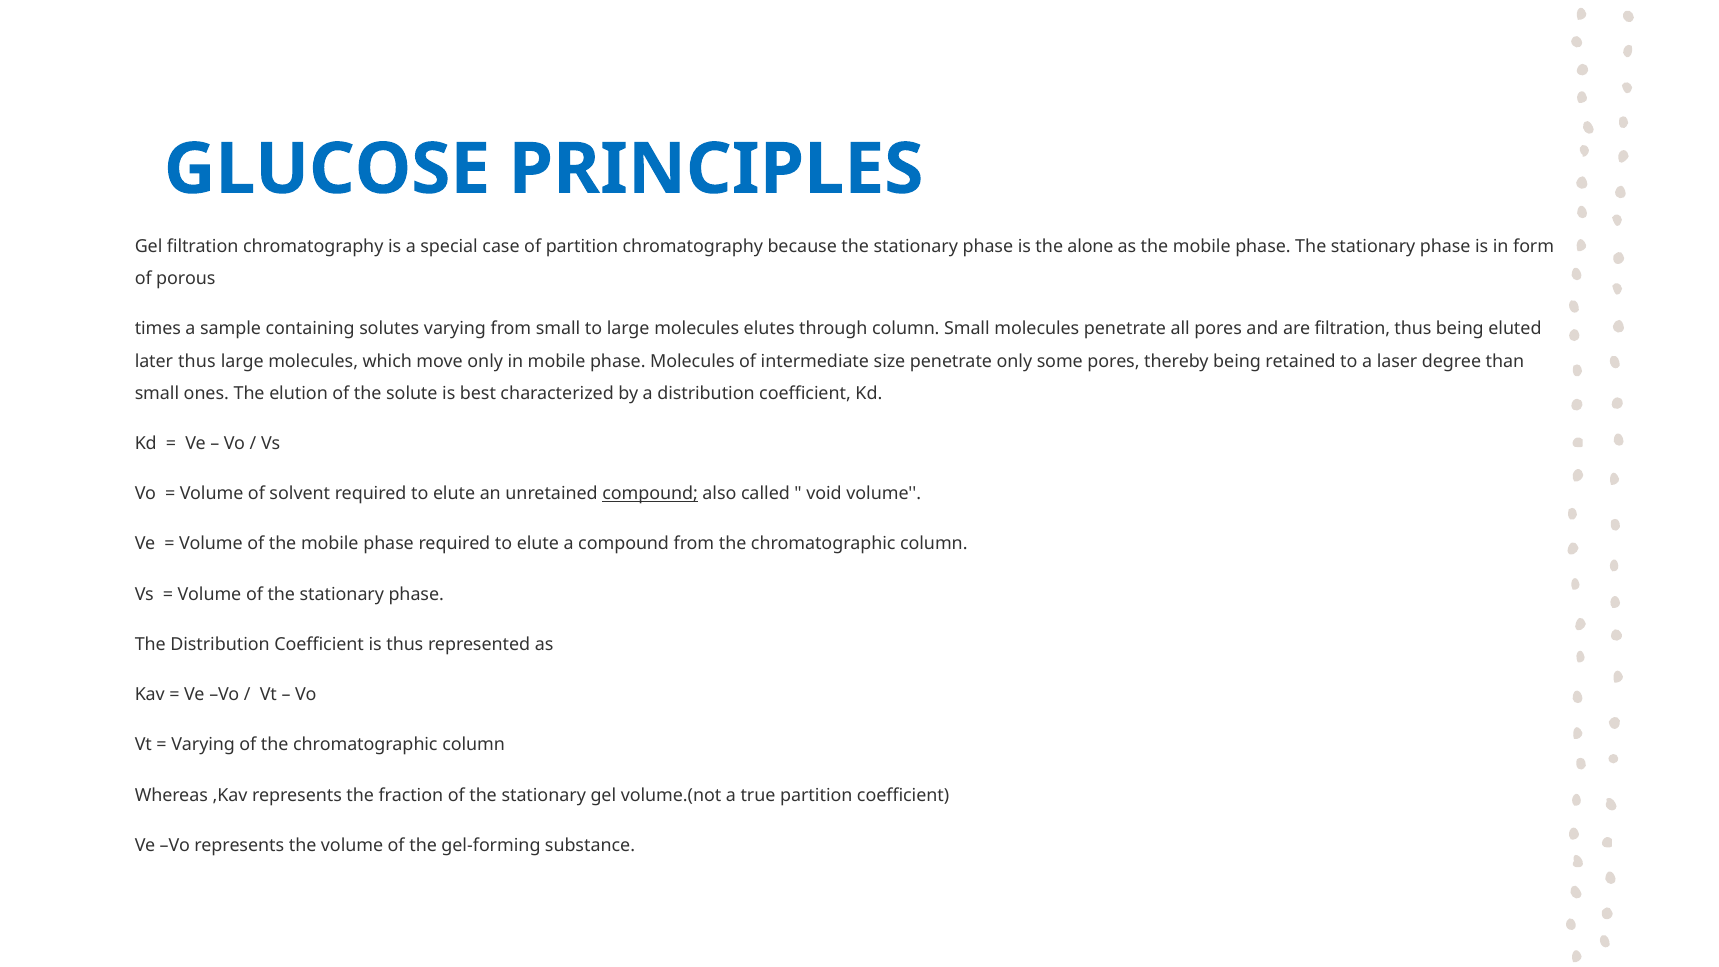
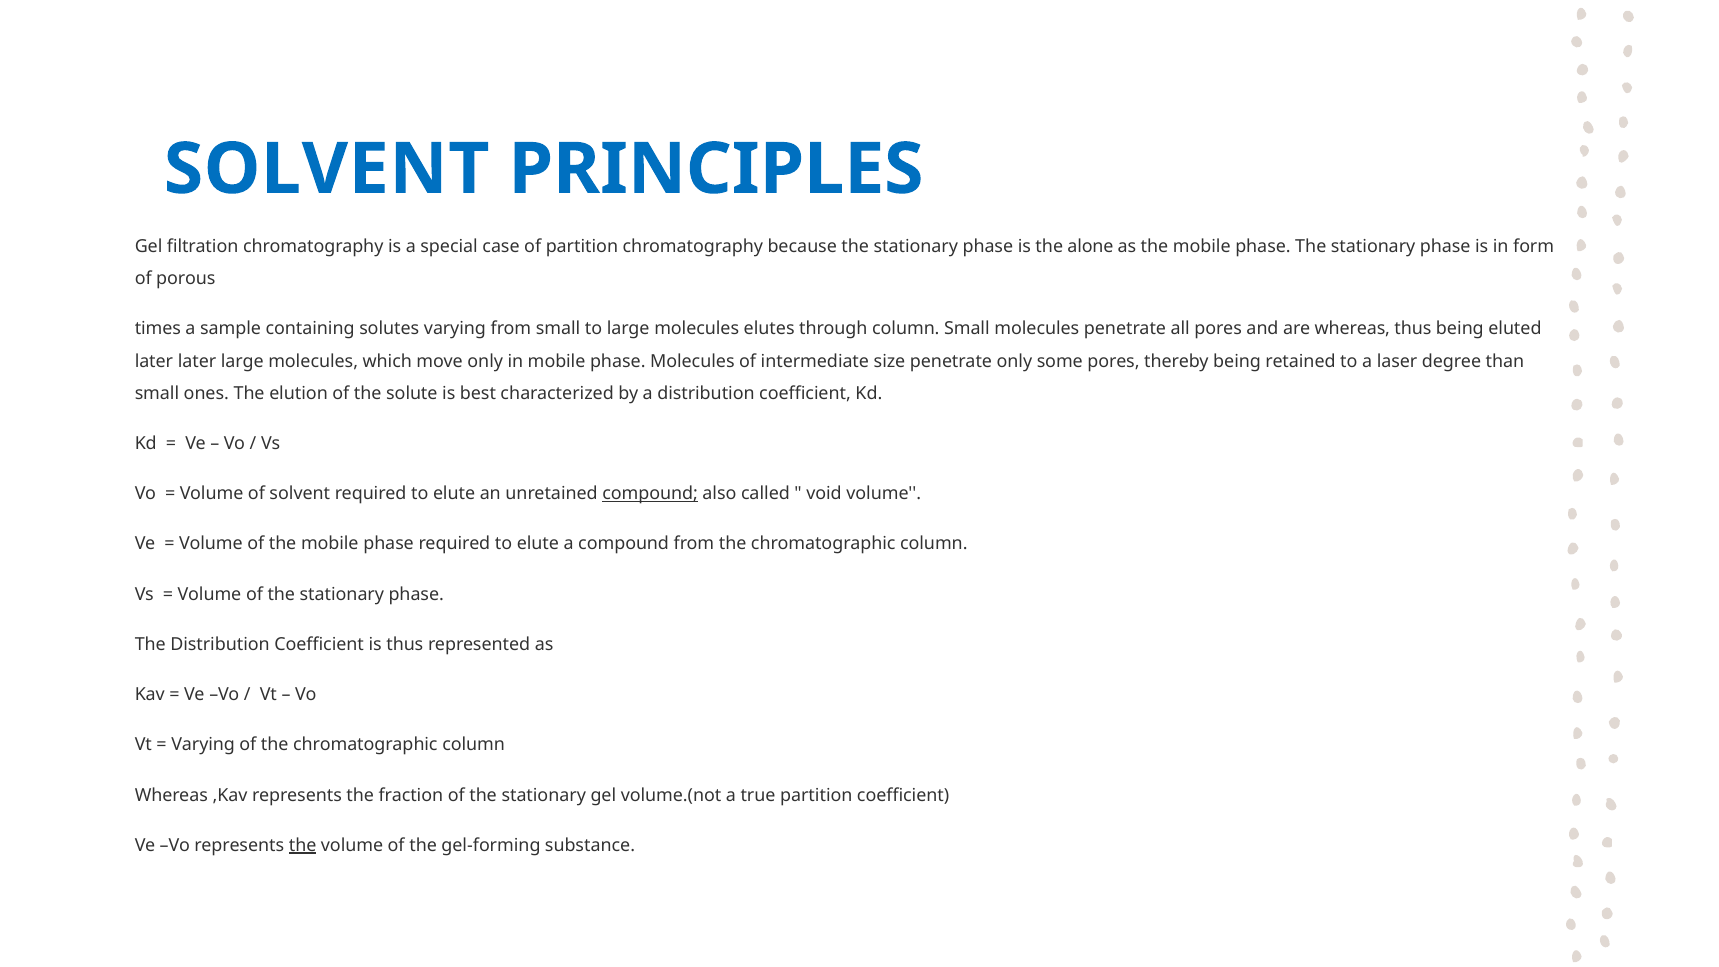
GLUCOSE: GLUCOSE -> SOLVENT (327, 169)
are filtration: filtration -> whereas (1352, 329)
later thus: thus -> later (197, 361)
the underline: none -> present (303, 845)
